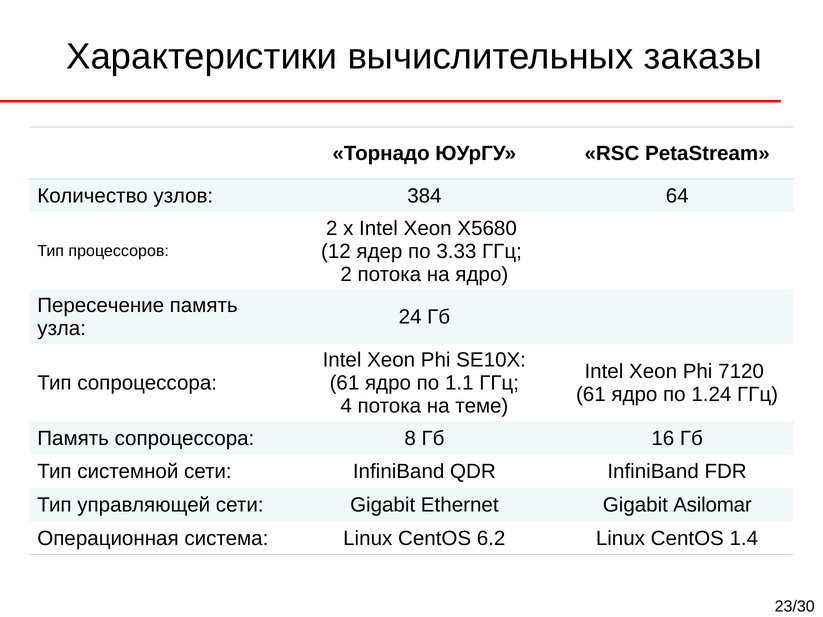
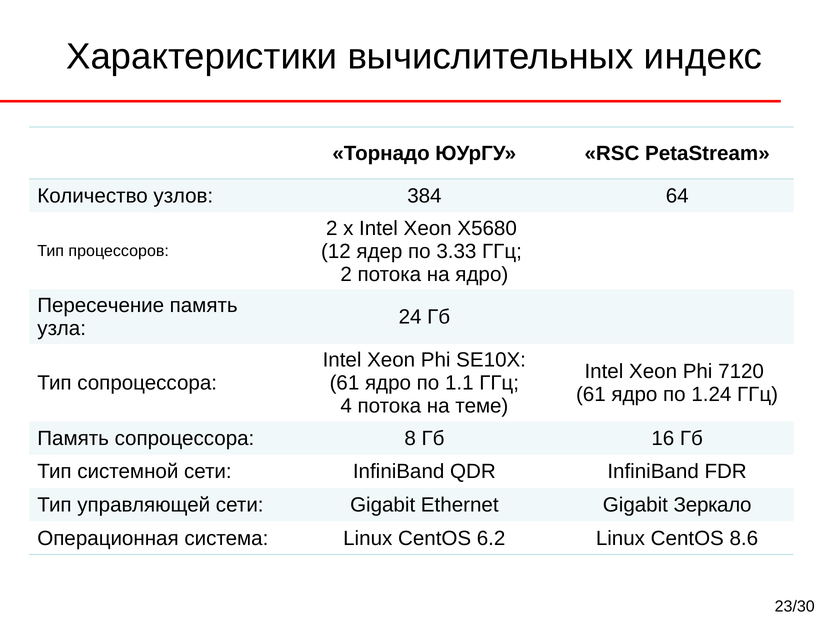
заказы: заказы -> индекс (703, 57)
Asilomar: Asilomar -> Зеркало (713, 505)
1.4: 1.4 -> 8.6 (744, 539)
